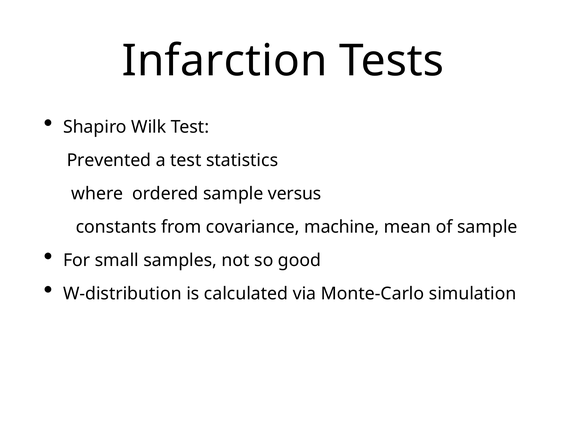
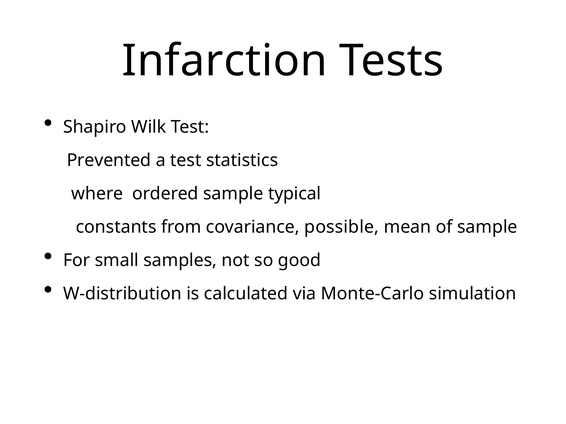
versus: versus -> typical (295, 194)
machine: machine -> possible (342, 227)
